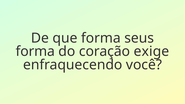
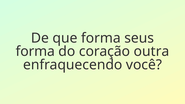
exige: exige -> outra (151, 51)
